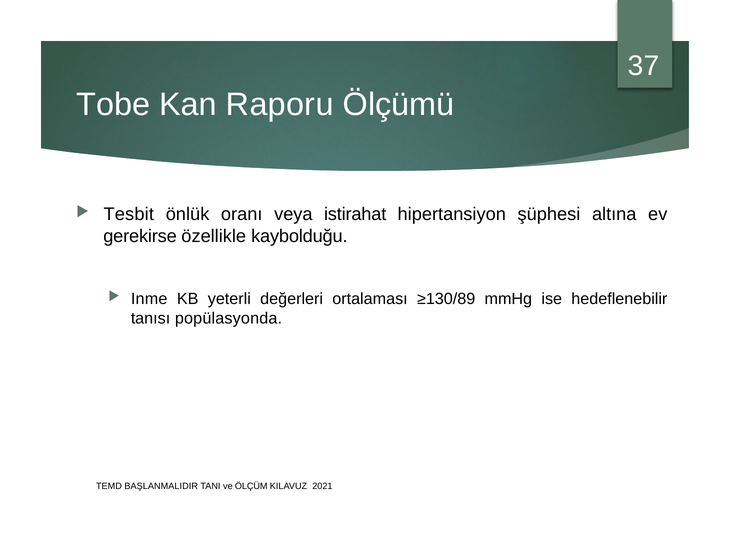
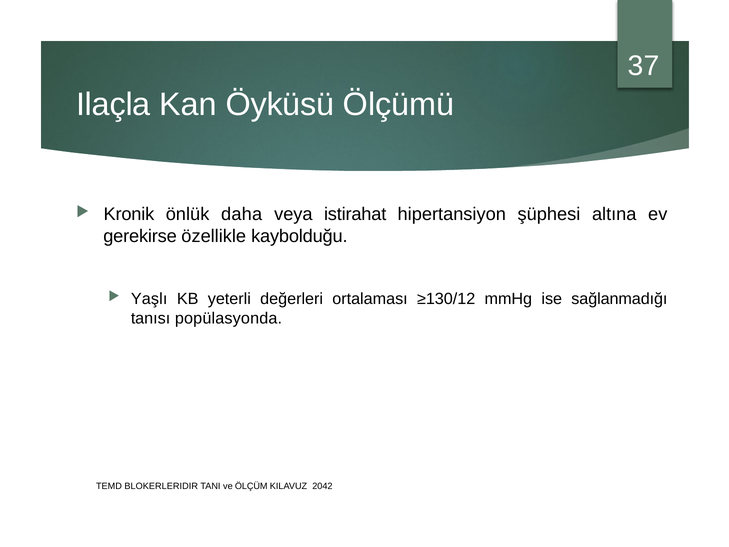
Tobe: Tobe -> Ilaçla (113, 104)
Raporu: Raporu -> Öyküsü (280, 104)
Tesbit: Tesbit -> Kronik (129, 214)
oranı: oranı -> daha (242, 214)
Inme: Inme -> Yaşlı (149, 299)
≥130/89: ≥130/89 -> ≥130/12 (446, 299)
hedeflenebilir: hedeflenebilir -> sağlanmadığı (619, 299)
BAŞLANMALIDIR: BAŞLANMALIDIR -> BLOKERLERIDIR (161, 486)
2021: 2021 -> 2042 (322, 486)
